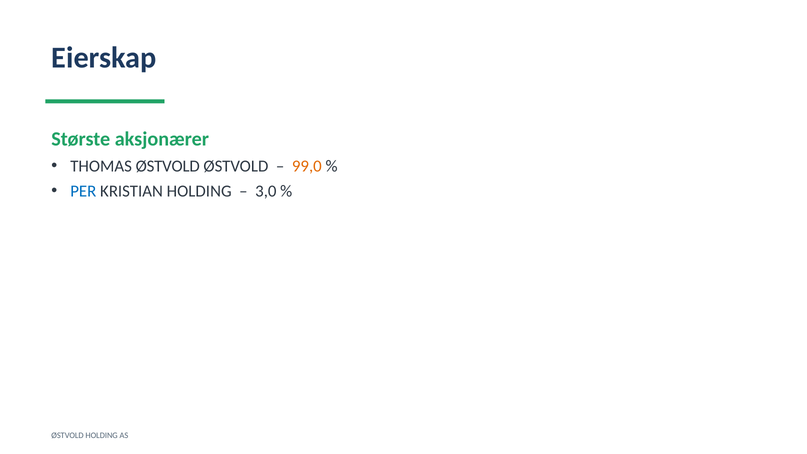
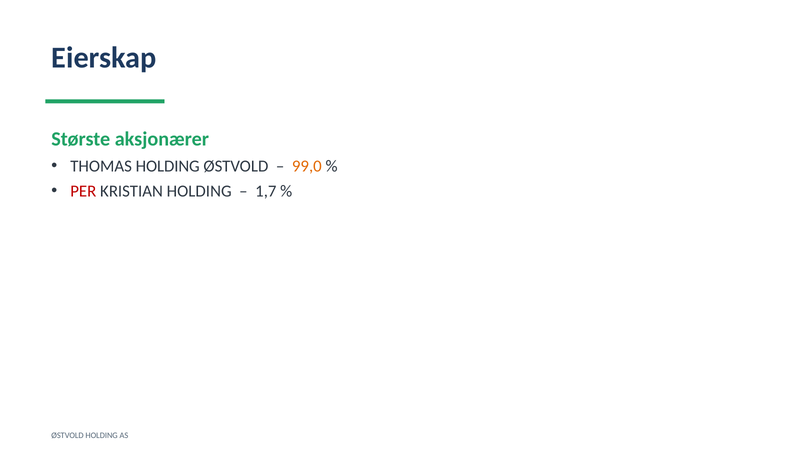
THOMAS ØSTVOLD: ØSTVOLD -> HOLDING (168, 166)
PER colour: blue -> red (83, 191)
3,0: 3,0 -> 1,7 (266, 191)
